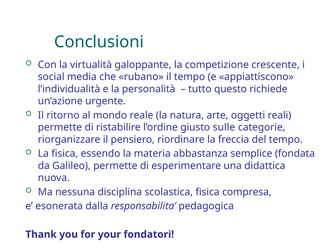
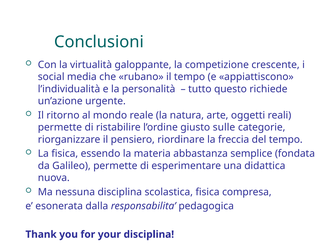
your fondatori: fondatori -> disciplina (149, 235)
